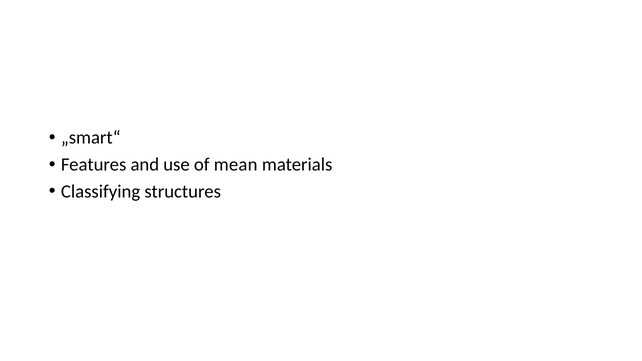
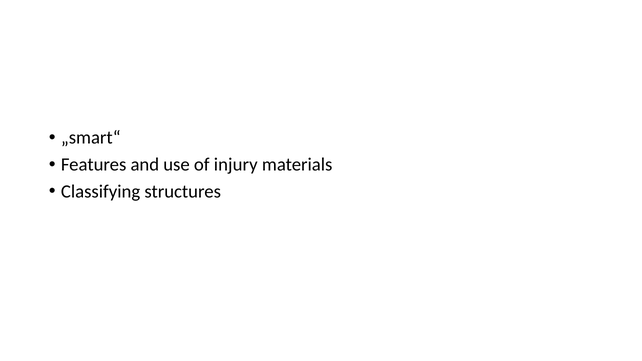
mean: mean -> injury (236, 165)
